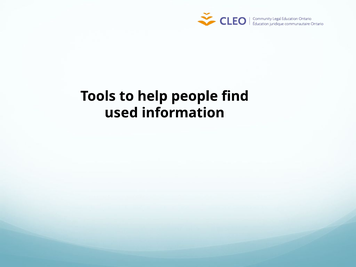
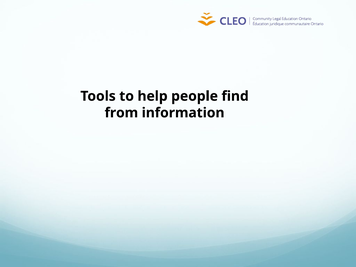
used: used -> from (121, 113)
